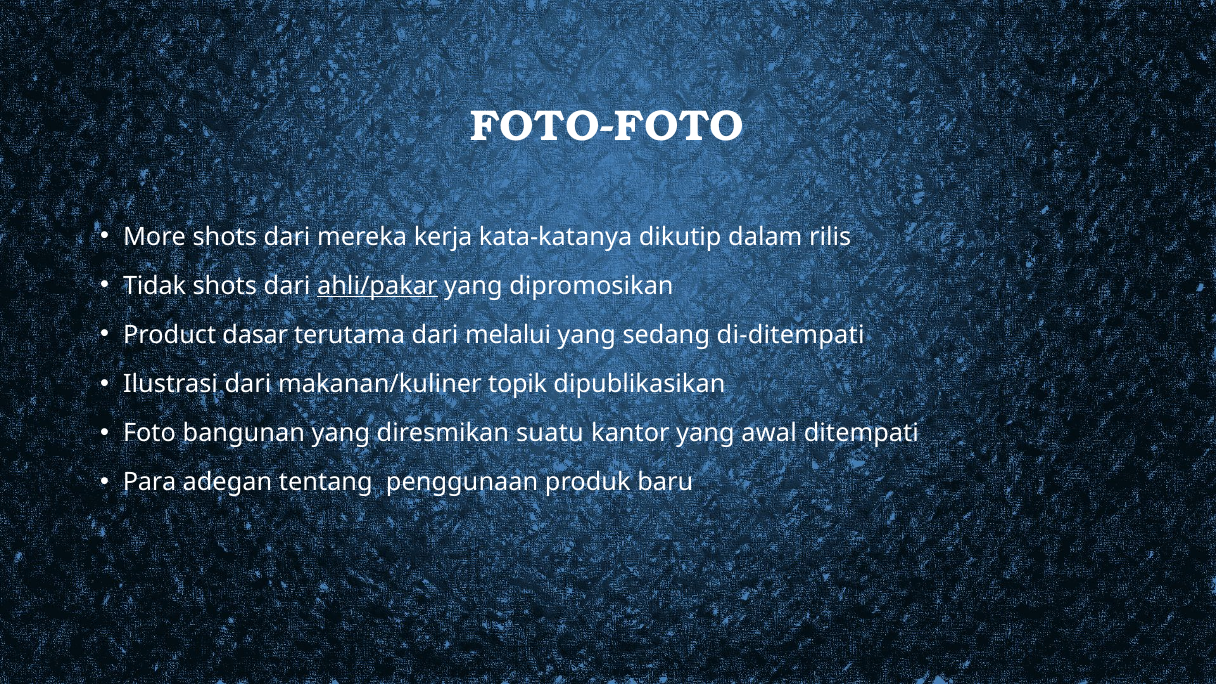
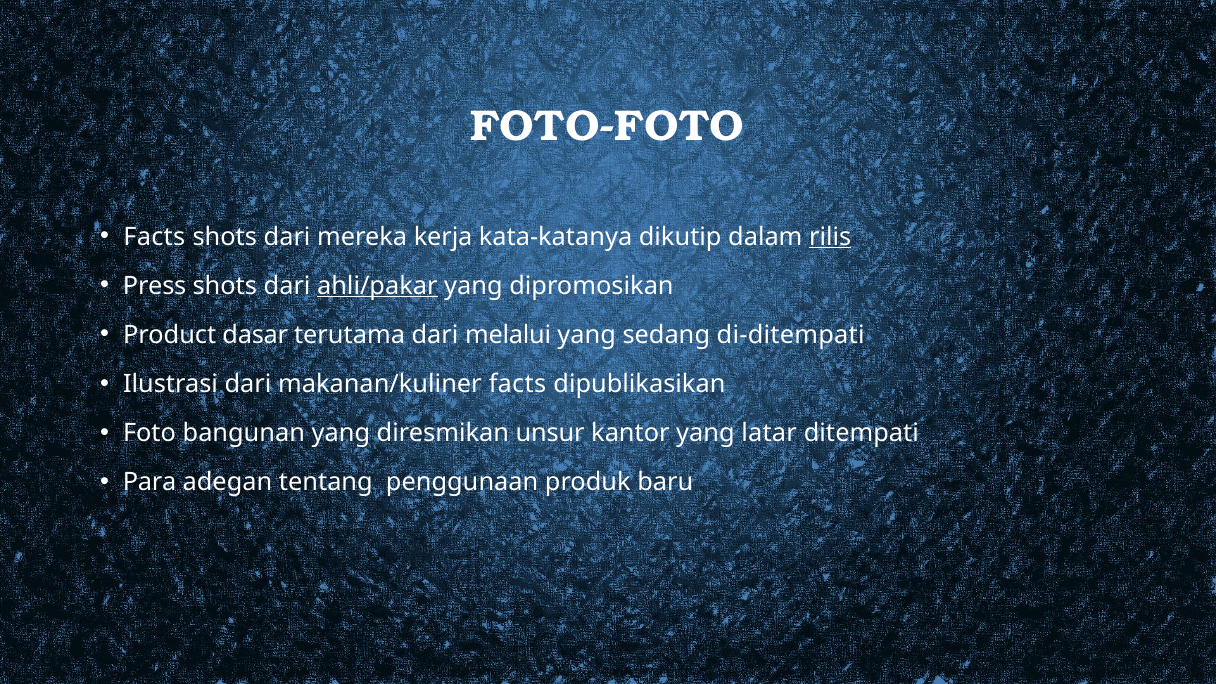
More: More -> Facts (154, 237)
rilis underline: none -> present (830, 237)
Tidak: Tidak -> Press (155, 286)
makanan/kuliner topik: topik -> facts (517, 384)
suatu: suatu -> unsur (550, 433)
awal: awal -> latar (769, 433)
